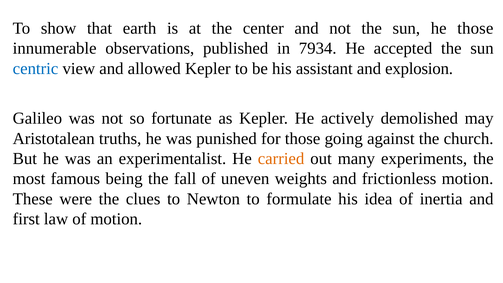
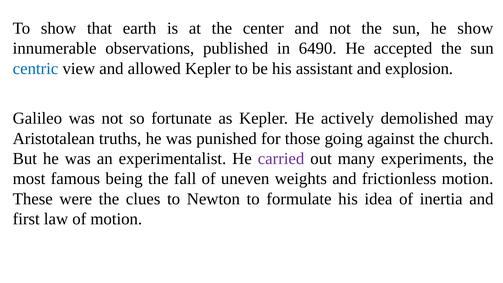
he those: those -> show (475, 28)
7934: 7934 -> 6490 (318, 48)
carried colour: orange -> purple (281, 159)
